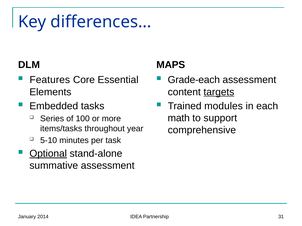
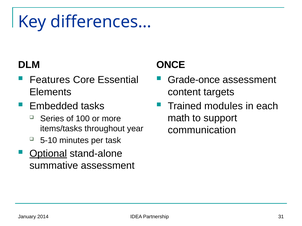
MAPS: MAPS -> ONCE (171, 65)
Grade-each: Grade-each -> Grade-once (194, 80)
targets underline: present -> none (219, 92)
comprehensive: comprehensive -> communication (202, 130)
